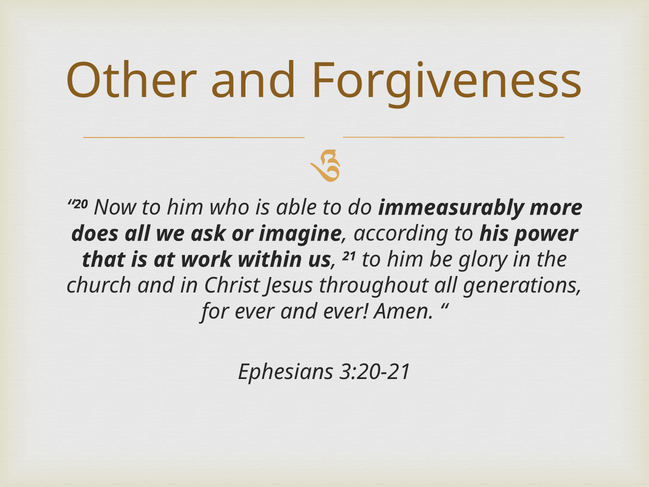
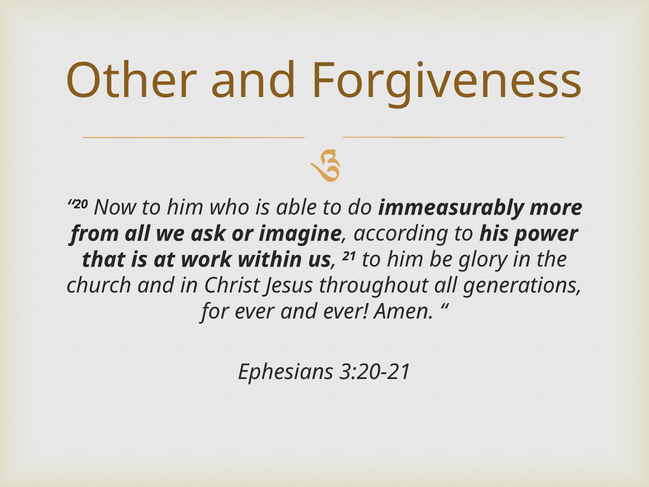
does: does -> from (95, 234)
